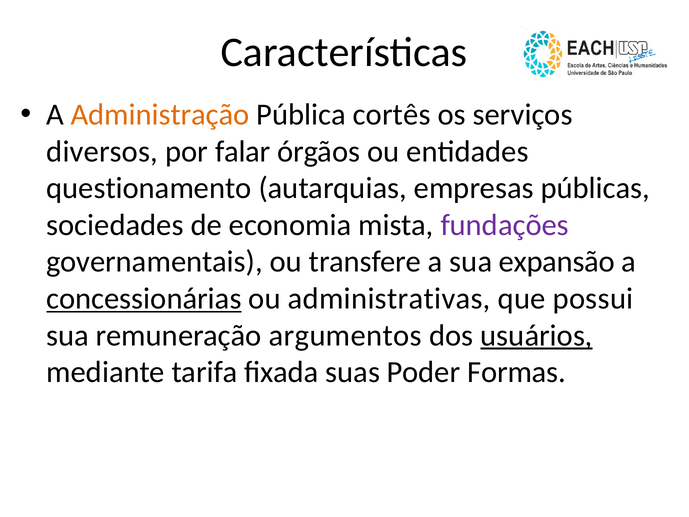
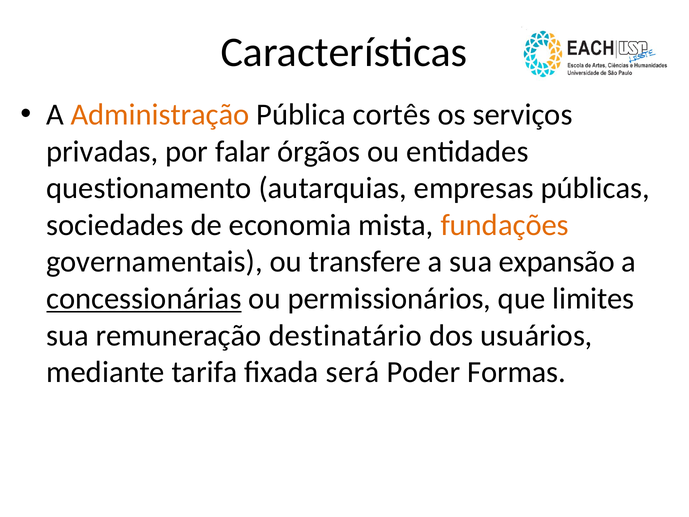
diversos: diversos -> privadas (102, 151)
fundações colour: purple -> orange (505, 225)
administrativas: administrativas -> permissionários (389, 299)
possui: possui -> limites (593, 299)
argumentos: argumentos -> destinatário (345, 335)
usuários underline: present -> none (536, 335)
suas: suas -> será (353, 372)
